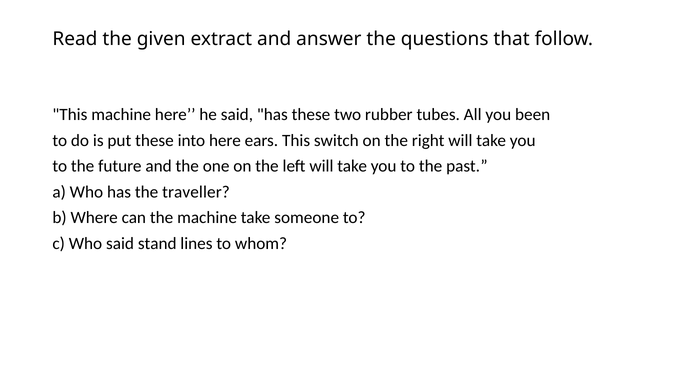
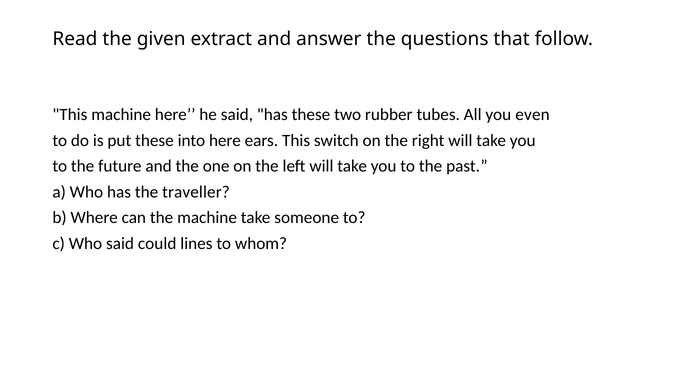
been: been -> even (533, 115)
stand: stand -> could (157, 243)
